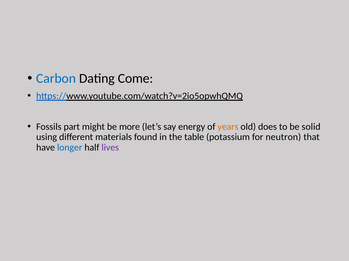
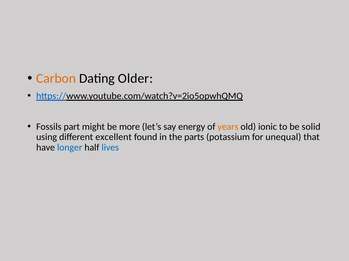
Carbon colour: blue -> orange (56, 79)
Come: Come -> Older (135, 79)
does: does -> ionic (267, 127)
materials: materials -> excellent (114, 137)
table: table -> parts (194, 137)
neutron: neutron -> unequal (283, 137)
lives colour: purple -> blue (110, 148)
